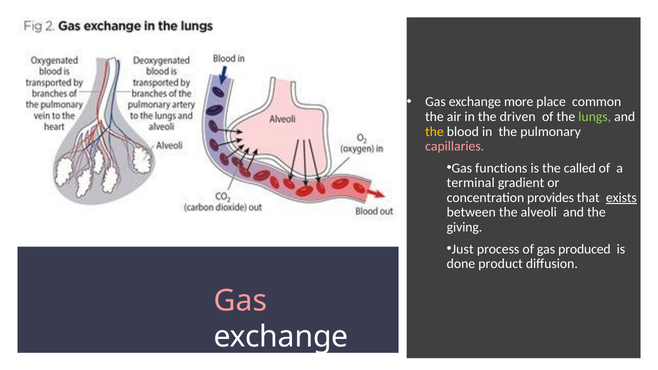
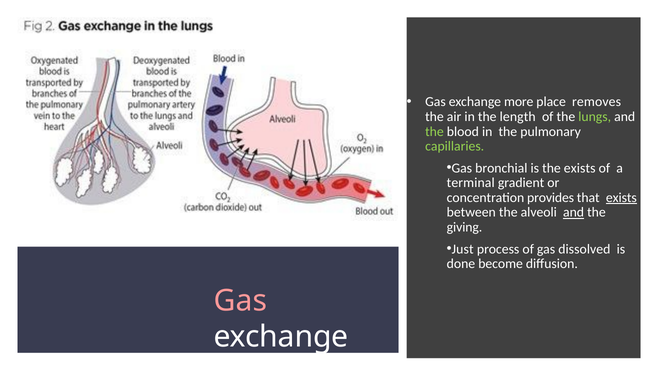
common: common -> removes (597, 102)
driven: driven -> length (518, 117)
the colour: yellow -> light green (434, 132)
capillaries colour: pink -> light green (455, 146)
functions: functions -> bronchial (501, 168)
the called: called -> exists (580, 168)
and underline: none -> present (574, 213)
produced: produced -> dissolved (584, 249)
product: product -> become (501, 264)
